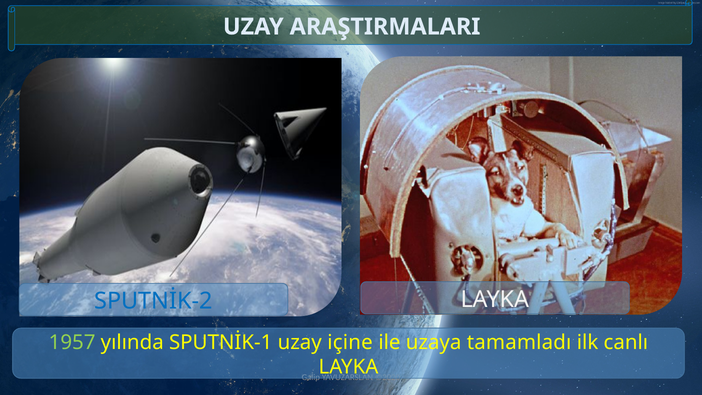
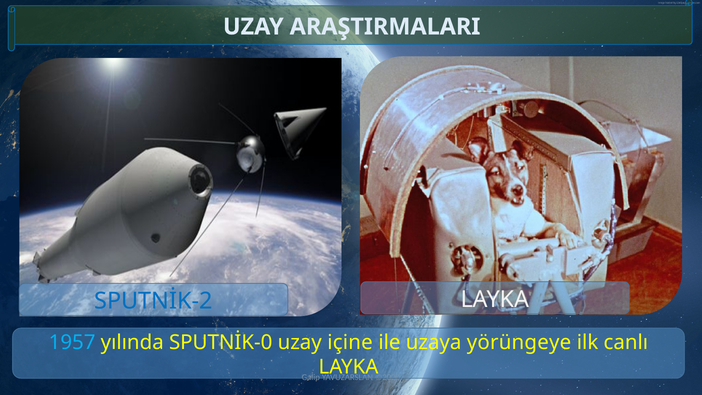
1957 colour: light green -> light blue (72, 342)
SPUTNİK-1: SPUTNİK-1 -> SPUTNİK-0 (221, 342)
tamamladı: tamamladı -> yörüngeye (519, 342)
